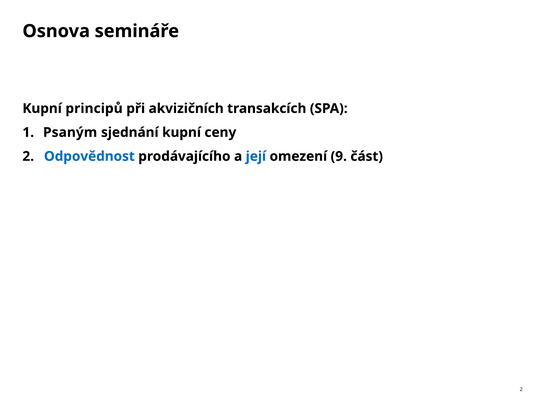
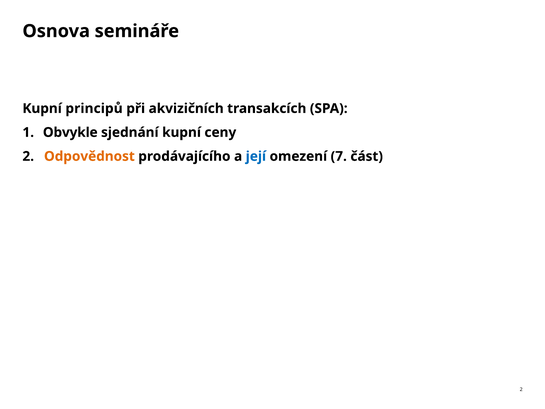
Psaným: Psaným -> Obvykle (70, 132)
Odpovědnost colour: blue -> orange (89, 156)
9: 9 -> 7 (339, 156)
